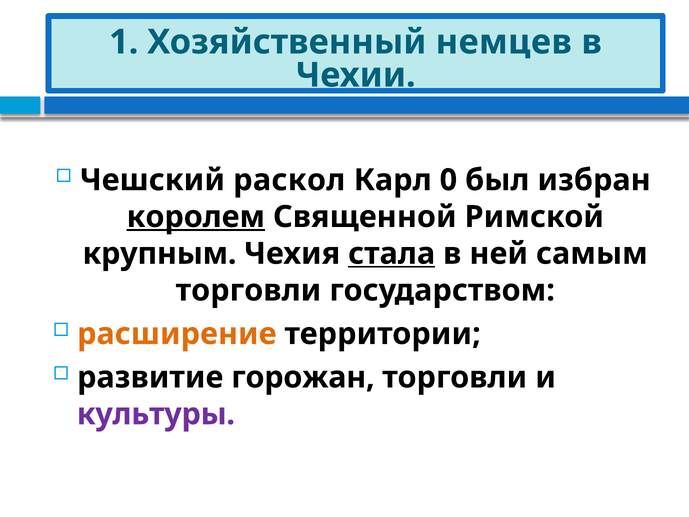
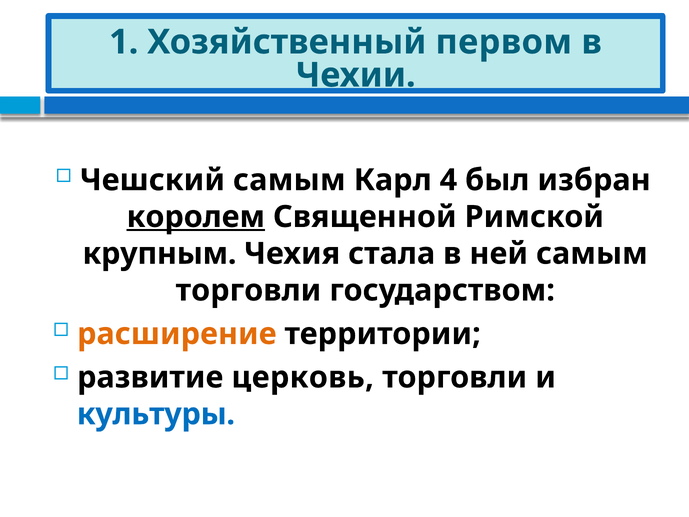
немцев: немцев -> первом (504, 42)
Чешский раскол: раскол -> самым (289, 180)
0: 0 -> 4 (448, 180)
стала underline: present -> none (392, 254)
горожан: горожан -> церковь (303, 377)
культуры colour: purple -> blue (156, 414)
